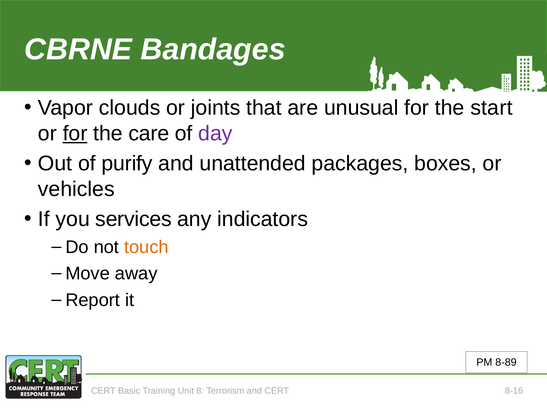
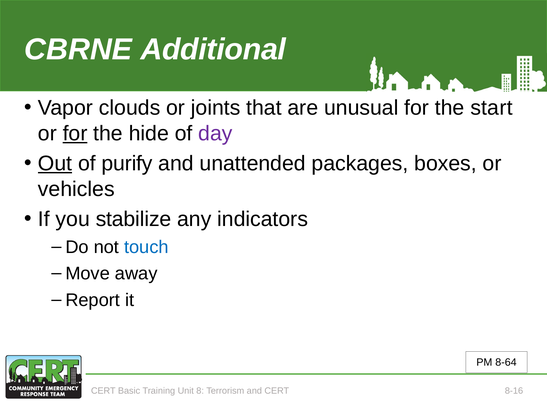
Bandages: Bandages -> Additional (213, 49)
care: care -> hide (149, 134)
Out underline: none -> present (55, 164)
services: services -> stabilize (134, 219)
touch colour: orange -> blue (146, 247)
8-89: 8-89 -> 8-64 (506, 362)
